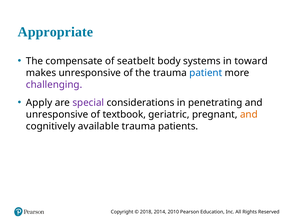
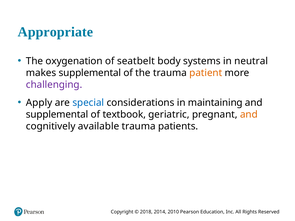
compensate: compensate -> oxygenation (74, 61)
toward: toward -> neutral (251, 61)
makes unresponsive: unresponsive -> supplemental (90, 73)
patient colour: blue -> orange (206, 73)
special colour: purple -> blue (88, 103)
penetrating: penetrating -> maintaining (215, 103)
unresponsive: unresponsive -> supplemental (57, 115)
